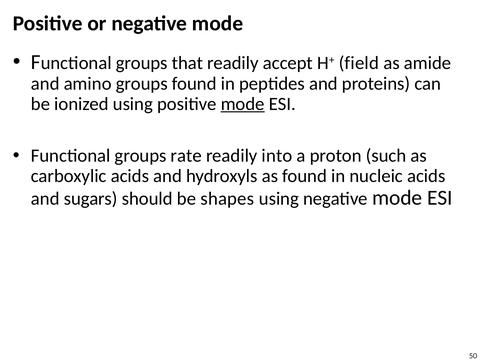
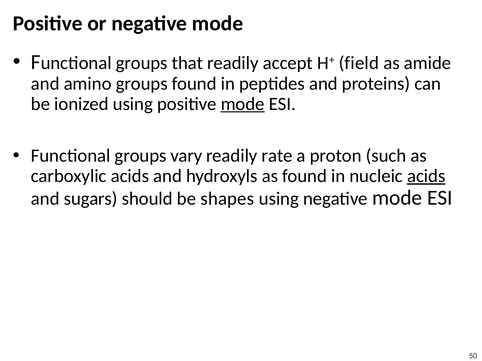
rate: rate -> vary (186, 156)
into: into -> rate (277, 156)
acids underline: none -> present (426, 176)
